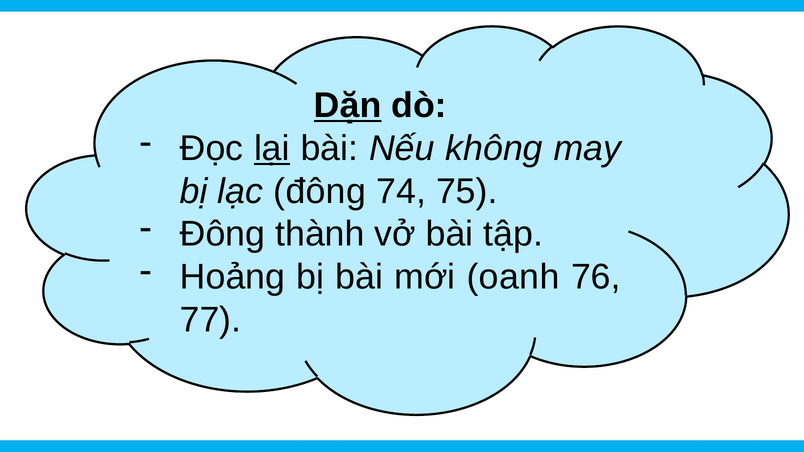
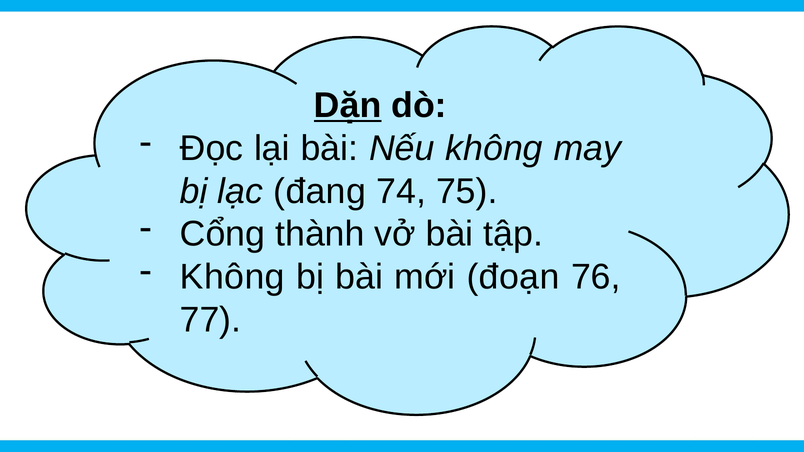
lại underline: present -> none (272, 149)
lạc đông: đông -> đang (320, 191)
Đông: Đông -> Cổng (223, 234)
Hoảng: Hoảng -> Không (232, 277)
oanh: oanh -> đoạn (513, 277)
